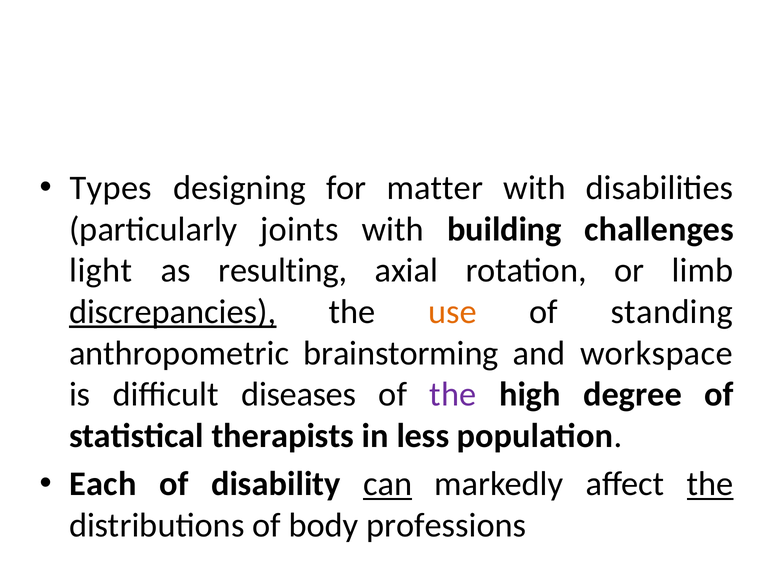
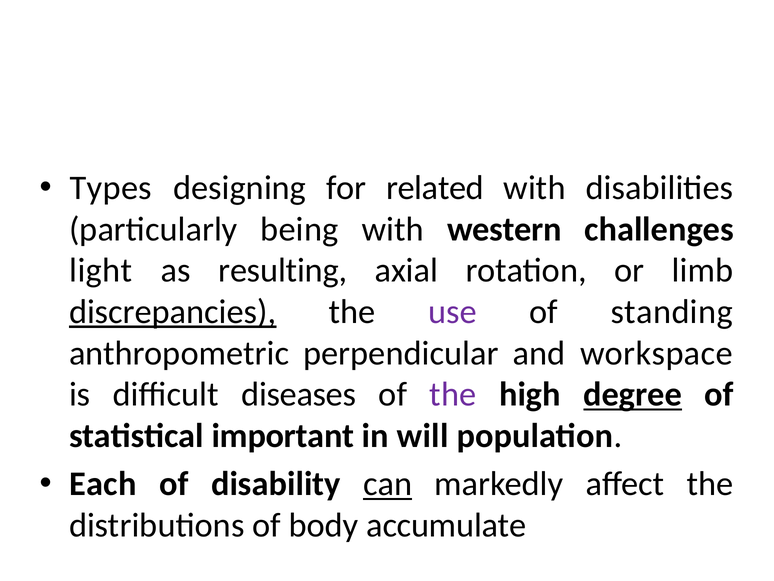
matter: matter -> related (435, 188)
joints: joints -> being (299, 229)
building: building -> western (504, 229)
use colour: orange -> purple (452, 312)
brainstorming: brainstorming -> perpendicular (401, 353)
degree underline: none -> present (633, 394)
therapists: therapists -> important (283, 436)
less: less -> will (423, 436)
the underline: present -> none (710, 484)
professions: professions -> accumulate (446, 525)
